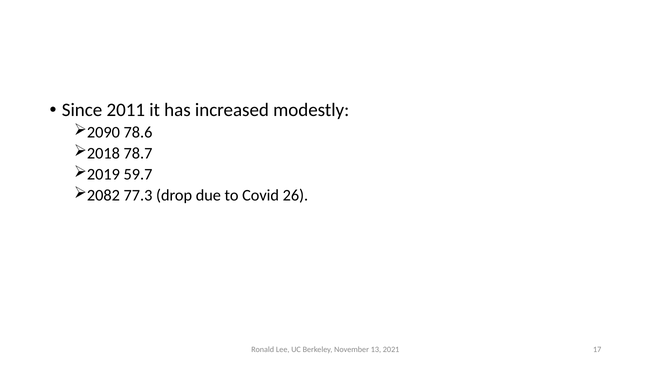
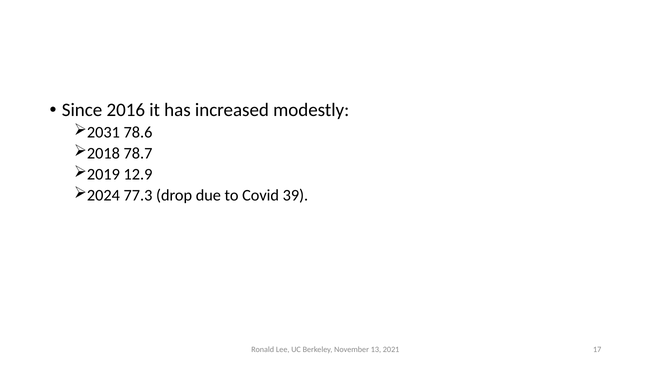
2011: 2011 -> 2016 (126, 110)
2090: 2090 -> 2031 (103, 133)
59.7: 59.7 -> 12.9 (138, 174)
2082: 2082 -> 2024 (103, 195)
26: 26 -> 39 (295, 195)
